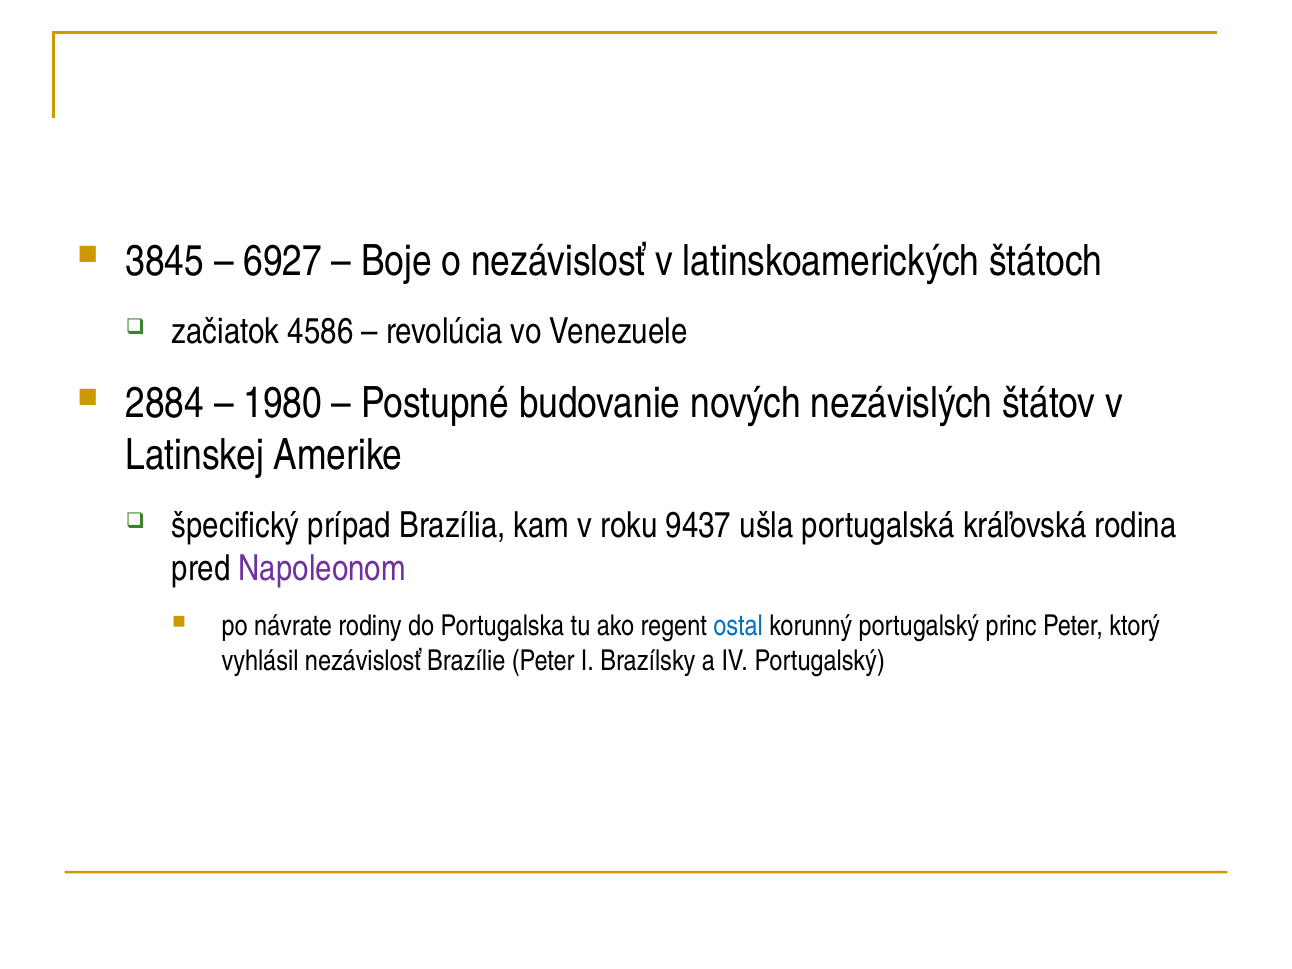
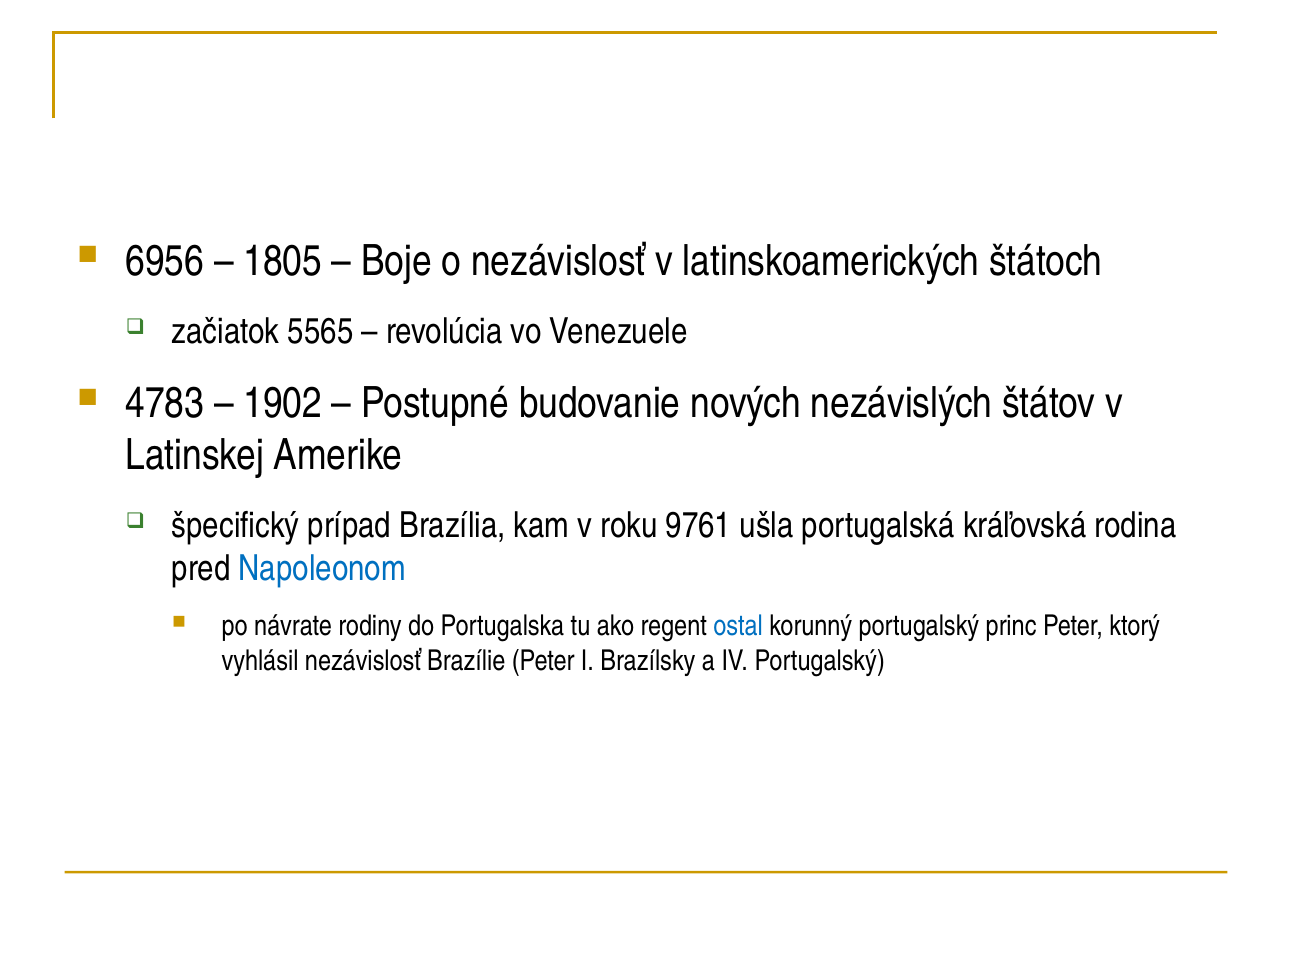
3845: 3845 -> 6956 (165, 261)
6927: 6927 -> 1805 (283, 261)
4586: 4586 -> 5565 (321, 332)
2884: 2884 -> 4783 (165, 403)
1980: 1980 -> 1902 (283, 403)
9437: 9437 -> 9761 (699, 526)
Napoleonom colour: purple -> blue (322, 569)
